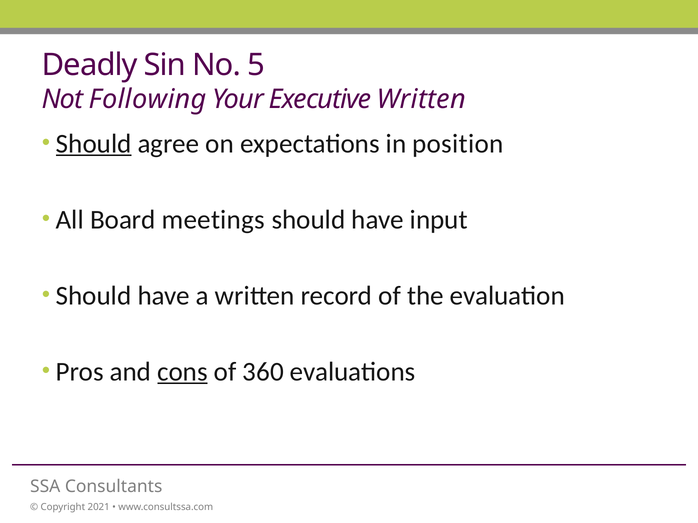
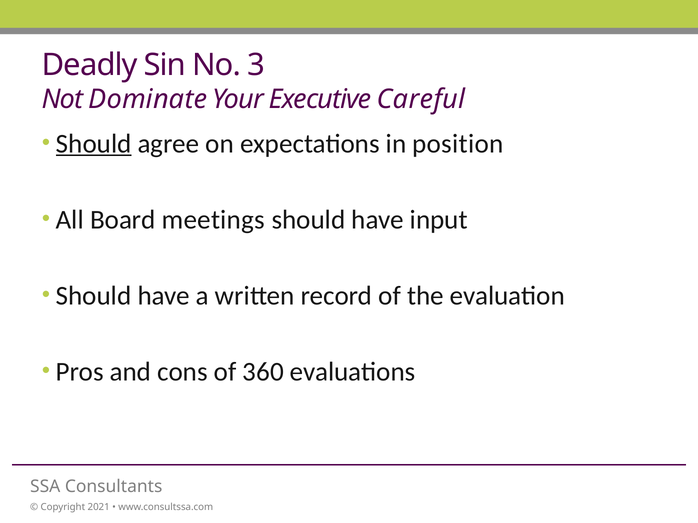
5: 5 -> 3 (256, 65)
Following: Following -> Dominate (148, 100)
Executive Written: Written -> Careful (421, 100)
cons underline: present -> none (183, 372)
